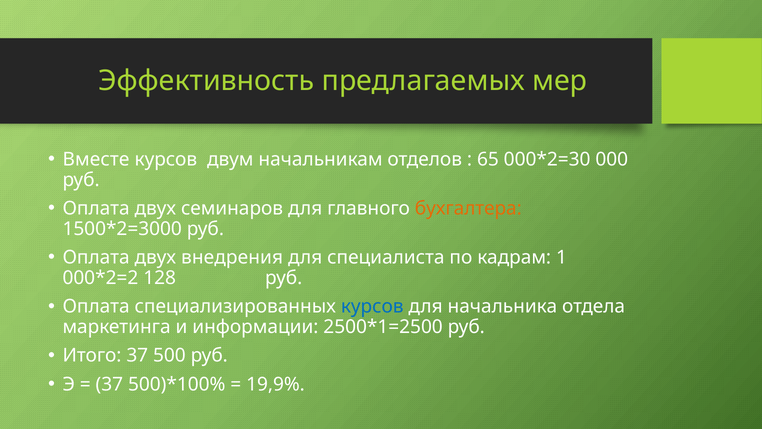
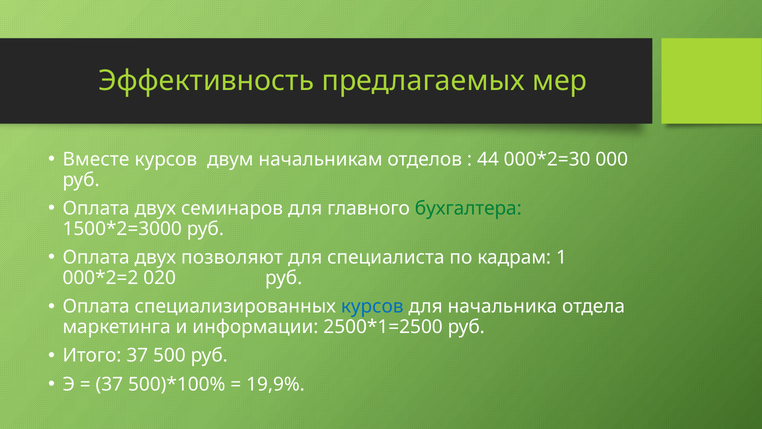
65: 65 -> 44 (488, 159)
бухгалтера colour: orange -> green (468, 208)
внедрения: внедрения -> позволяют (232, 257)
128: 128 -> 020 (160, 278)
